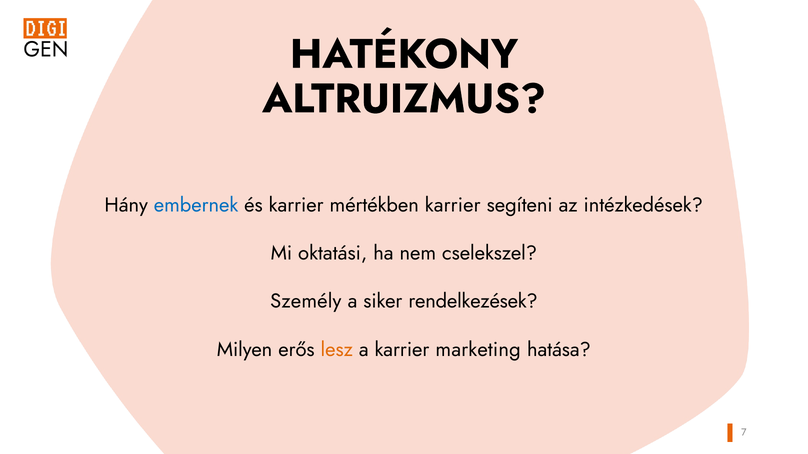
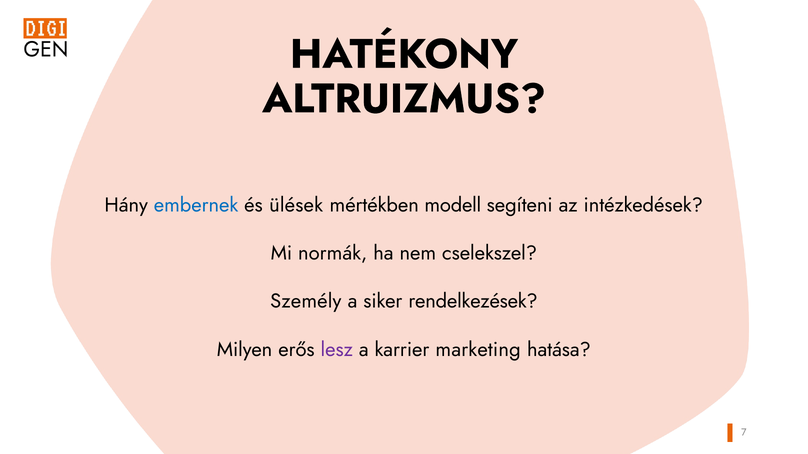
és karrier: karrier -> ülések (296, 205)
mértékben karrier: karrier -> modell (453, 205)
oktatási: oktatási -> normák (333, 253)
lesz colour: orange -> purple (337, 350)
